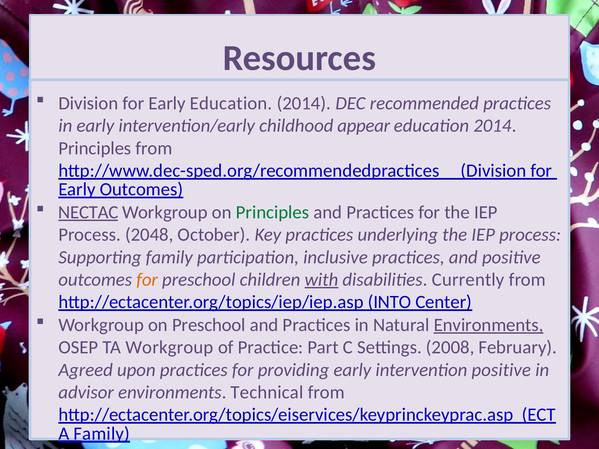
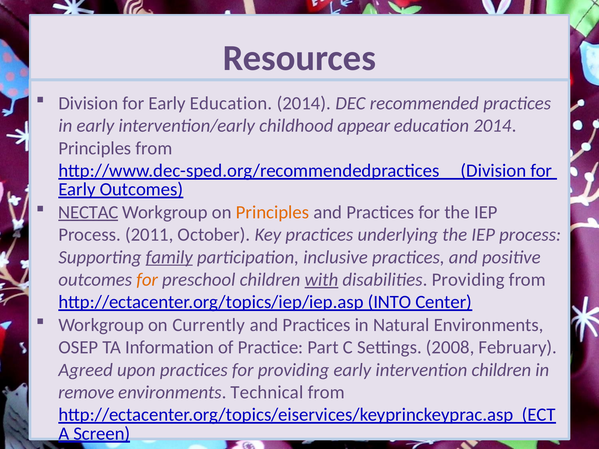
Principles colour: green -> orange (273, 212)
2048: 2048 -> 2011 (149, 235)
family underline: none -> present (169, 257)
disabilities Currently: Currently -> Providing (468, 280)
on Preschool: Preschool -> Currently (209, 325)
Environments underline: present -> none (489, 325)
TA Workgroup: Workgroup -> Information (170, 348)
intervention positive: positive -> children (501, 370)
advisor: advisor -> remove (86, 393)
Family: Family -> Screen (102, 434)
